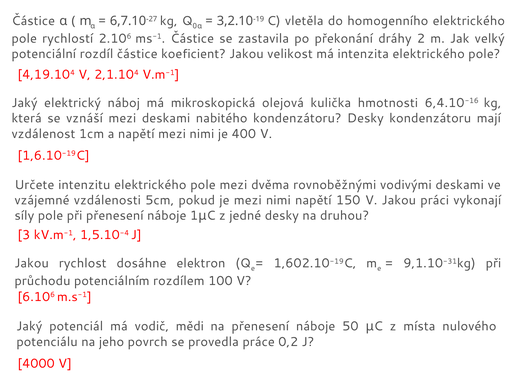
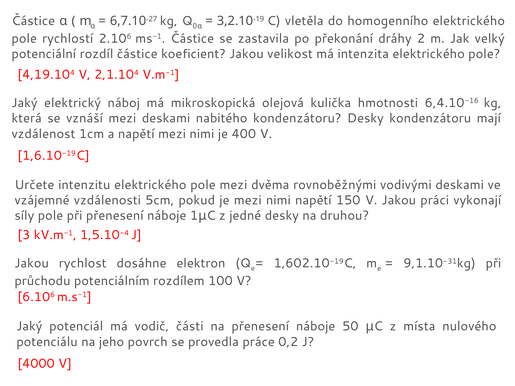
mědi: mědi -> části (190, 327)
